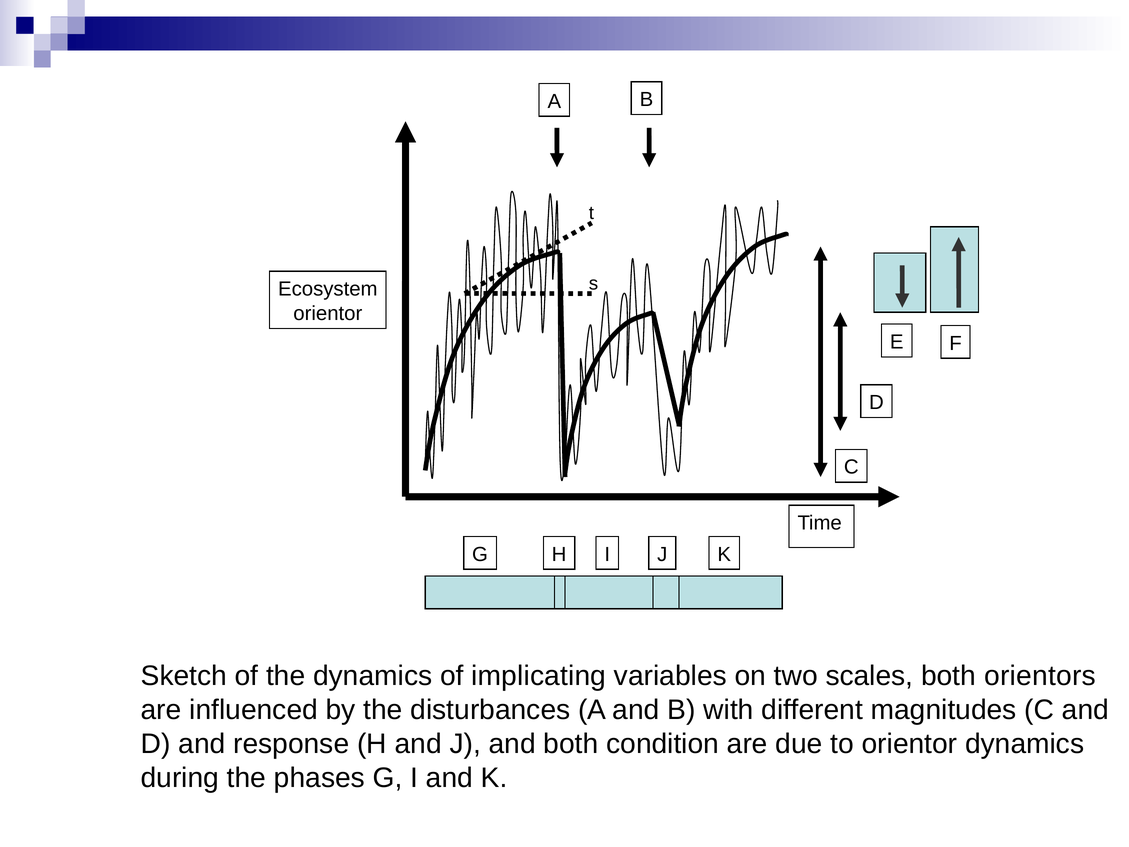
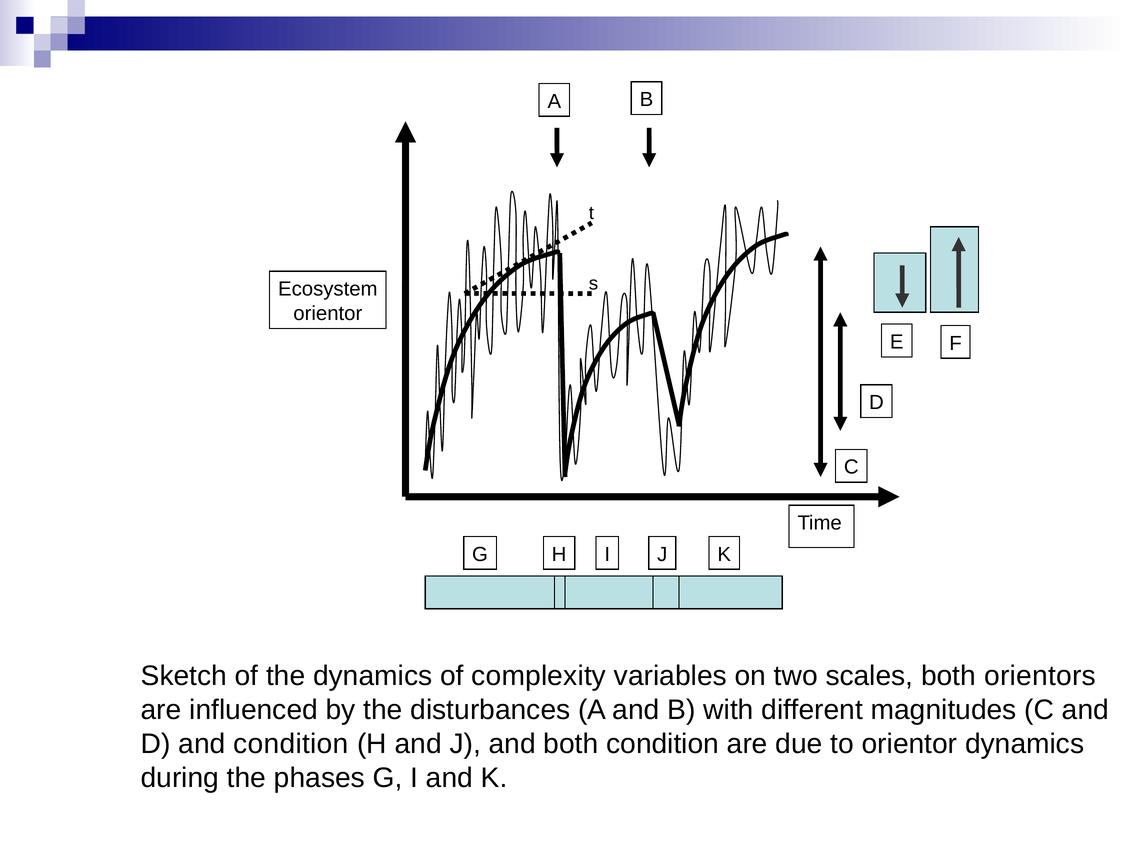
implicating: implicating -> complexity (539, 676)
and response: response -> condition (291, 744)
